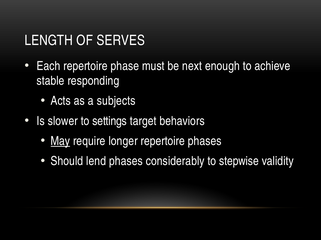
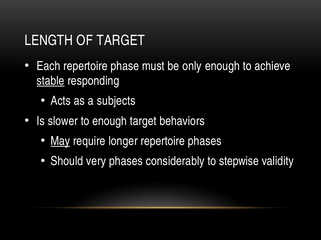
OF SERVES: SERVES -> TARGET (121, 41)
next: next -> only (192, 66)
stable underline: none -> present (51, 81)
to settings: settings -> enough (110, 121)
lend: lend -> very (96, 162)
